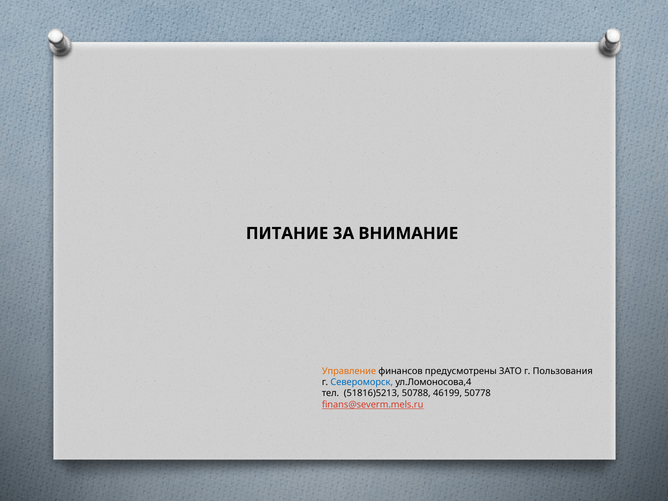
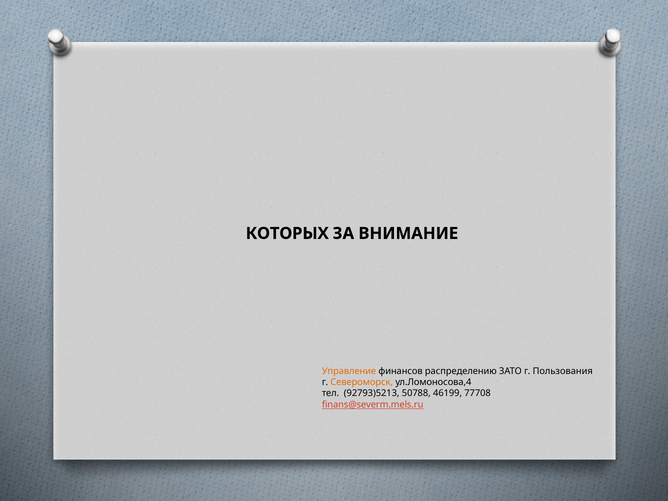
ПИТАНИЕ: ПИТАНИЕ -> КОТОРЫХ (287, 233)
предусмотрены: предусмотрены -> распределению (461, 371)
Североморск colour: blue -> orange (362, 382)
51816)5213: 51816)5213 -> 92793)5213 (372, 393)
50778: 50778 -> 77708 (478, 393)
